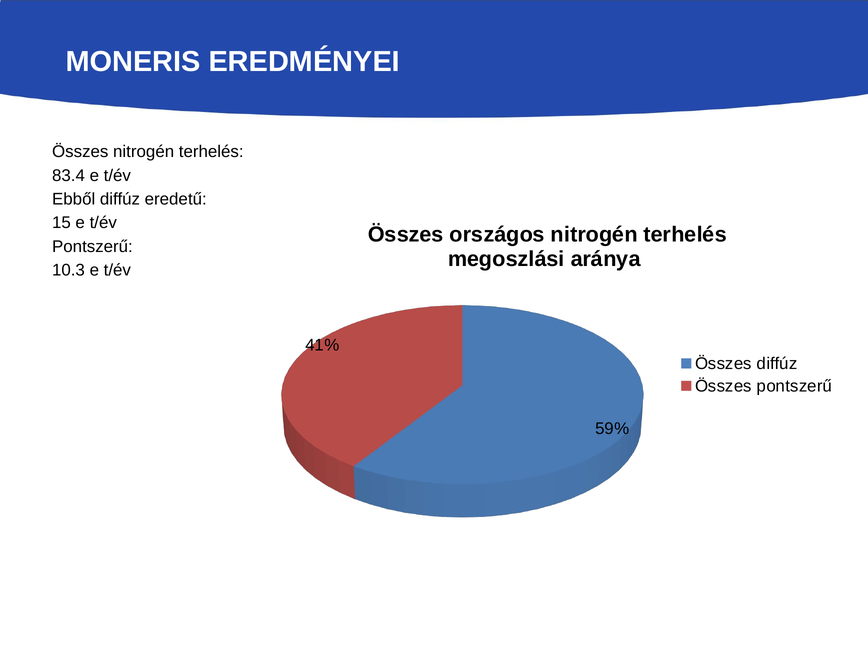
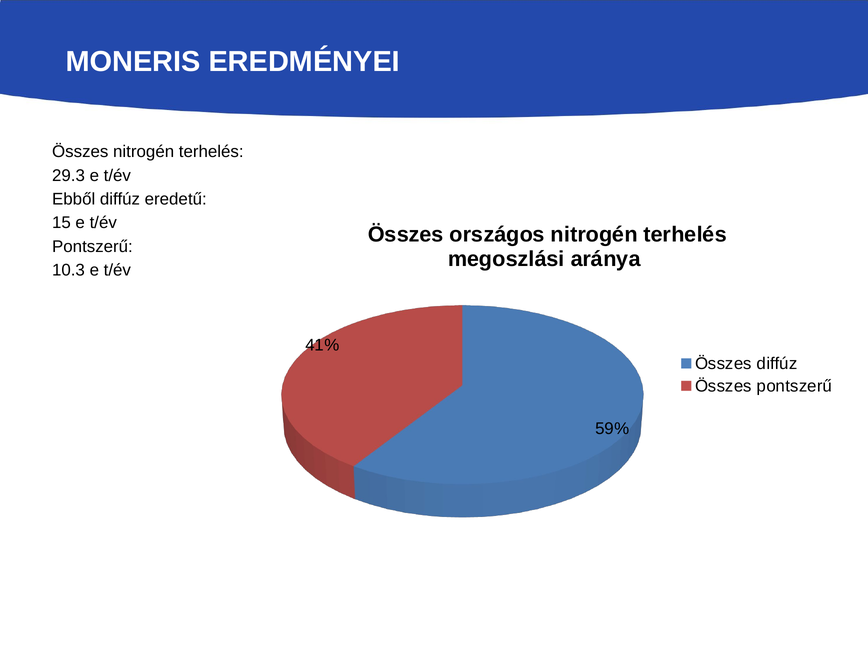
83.4: 83.4 -> 29.3 (68, 176)
